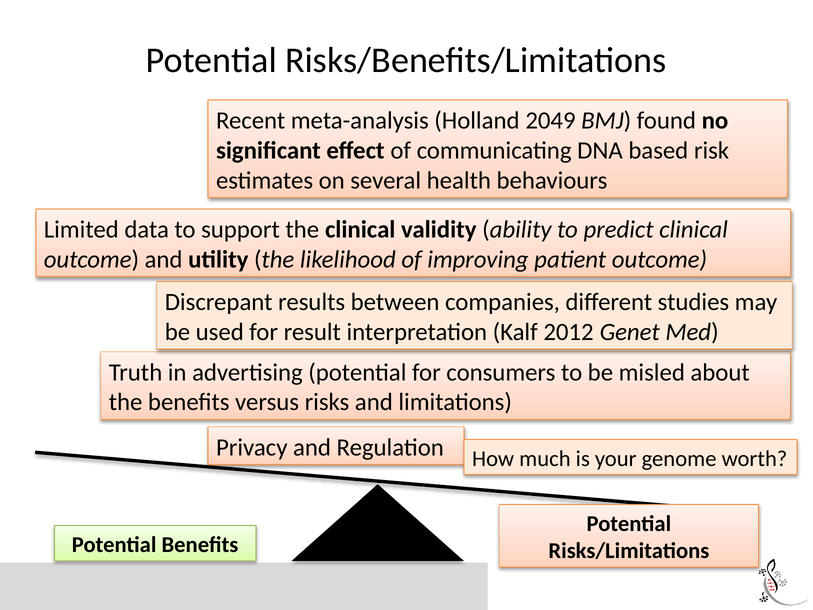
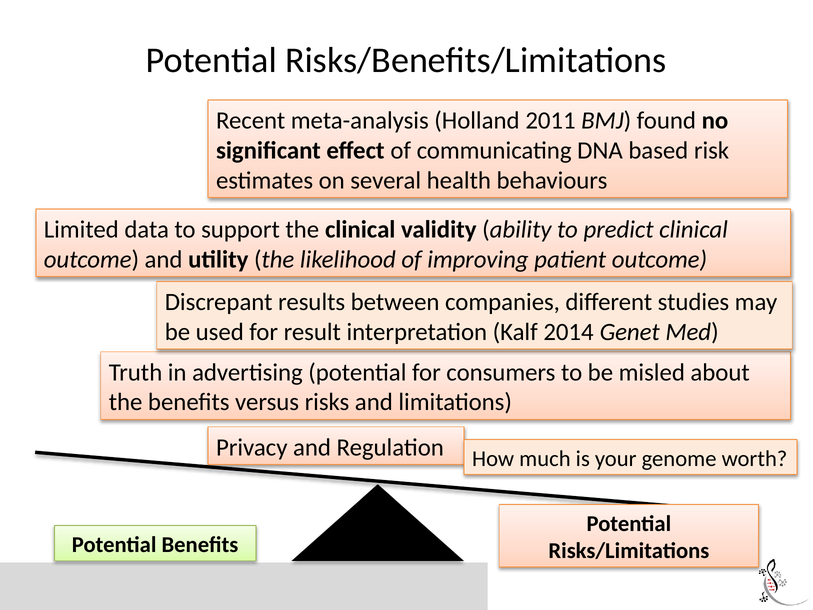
2049: 2049 -> 2011 (550, 121)
2012: 2012 -> 2014 (569, 332)
